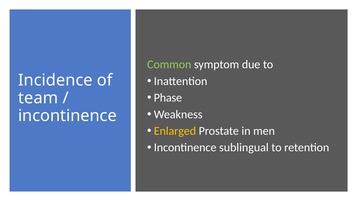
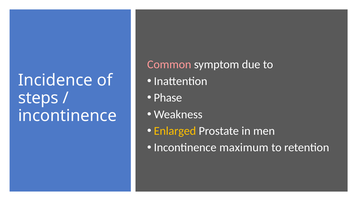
Common colour: light green -> pink (169, 64)
team: team -> steps (38, 98)
sublingual: sublingual -> maximum (244, 147)
